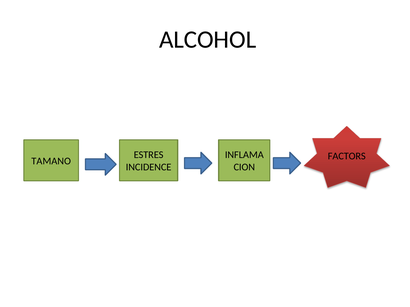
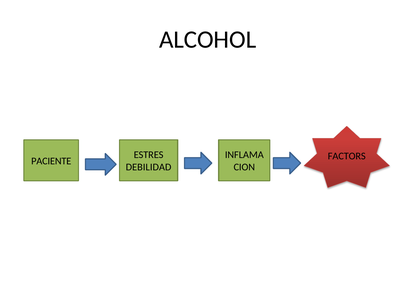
TAMANO: TAMANO -> PACIENTE (51, 161)
INCIDENCE: INCIDENCE -> DEBILIDAD (149, 167)
